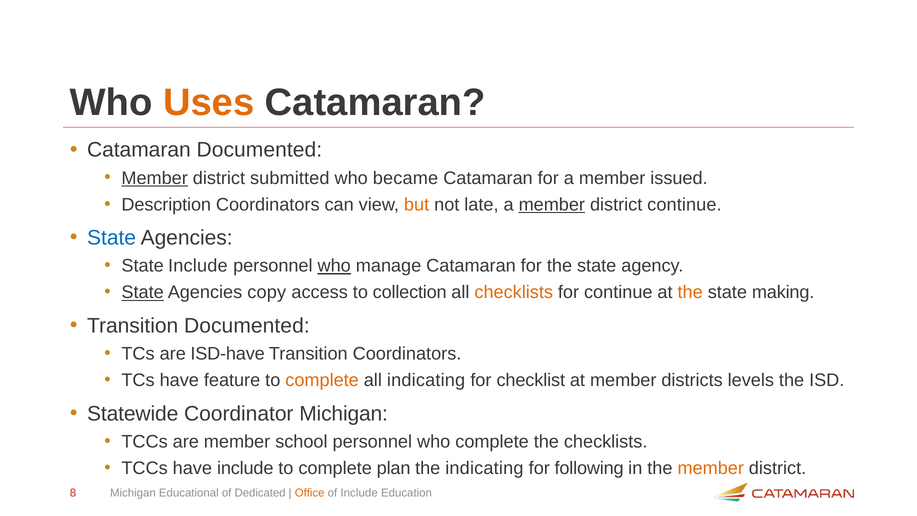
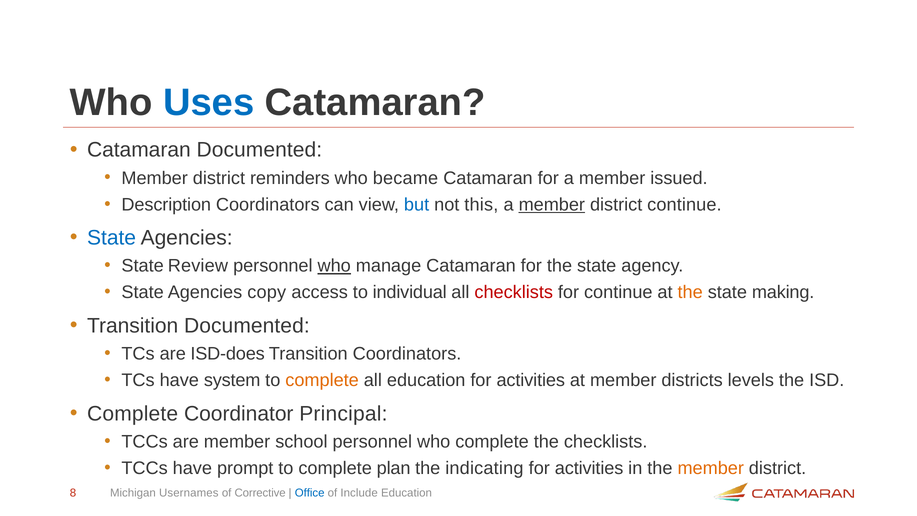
Uses colour: orange -> blue (209, 103)
Member underline: present -> none (155, 178)
submitted: submitted -> reminders (290, 178)
but colour: orange -> blue (417, 205)
late: late -> this (481, 205)
State Include: Include -> Review (198, 266)
State underline: present -> none (143, 292)
collection: collection -> individual (410, 292)
checklists colour: orange -> red (514, 292)
ISD-have: ISD-have -> ISD-does (228, 354)
feature: feature -> system (232, 380)
all indicating: indicating -> education (426, 380)
checklist: checklist -> activities (531, 380)
Statewide: Statewide -> Complete (133, 413)
Coordinator Michigan: Michigan -> Principal (343, 413)
have include: include -> prompt (245, 468)
following: following -> activities (589, 468)
Educational: Educational -> Usernames (189, 493)
Dedicated: Dedicated -> Corrective (260, 493)
Office colour: orange -> blue (310, 493)
